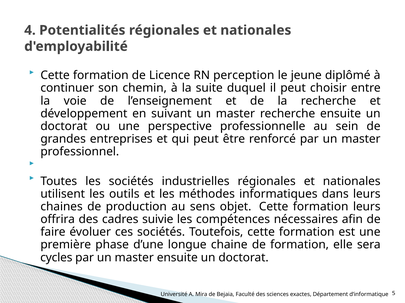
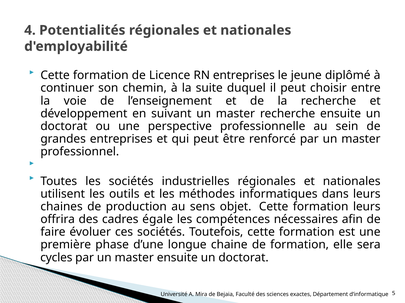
RN perception: perception -> entreprises (244, 76)
suivie: suivie -> égale (158, 220)
